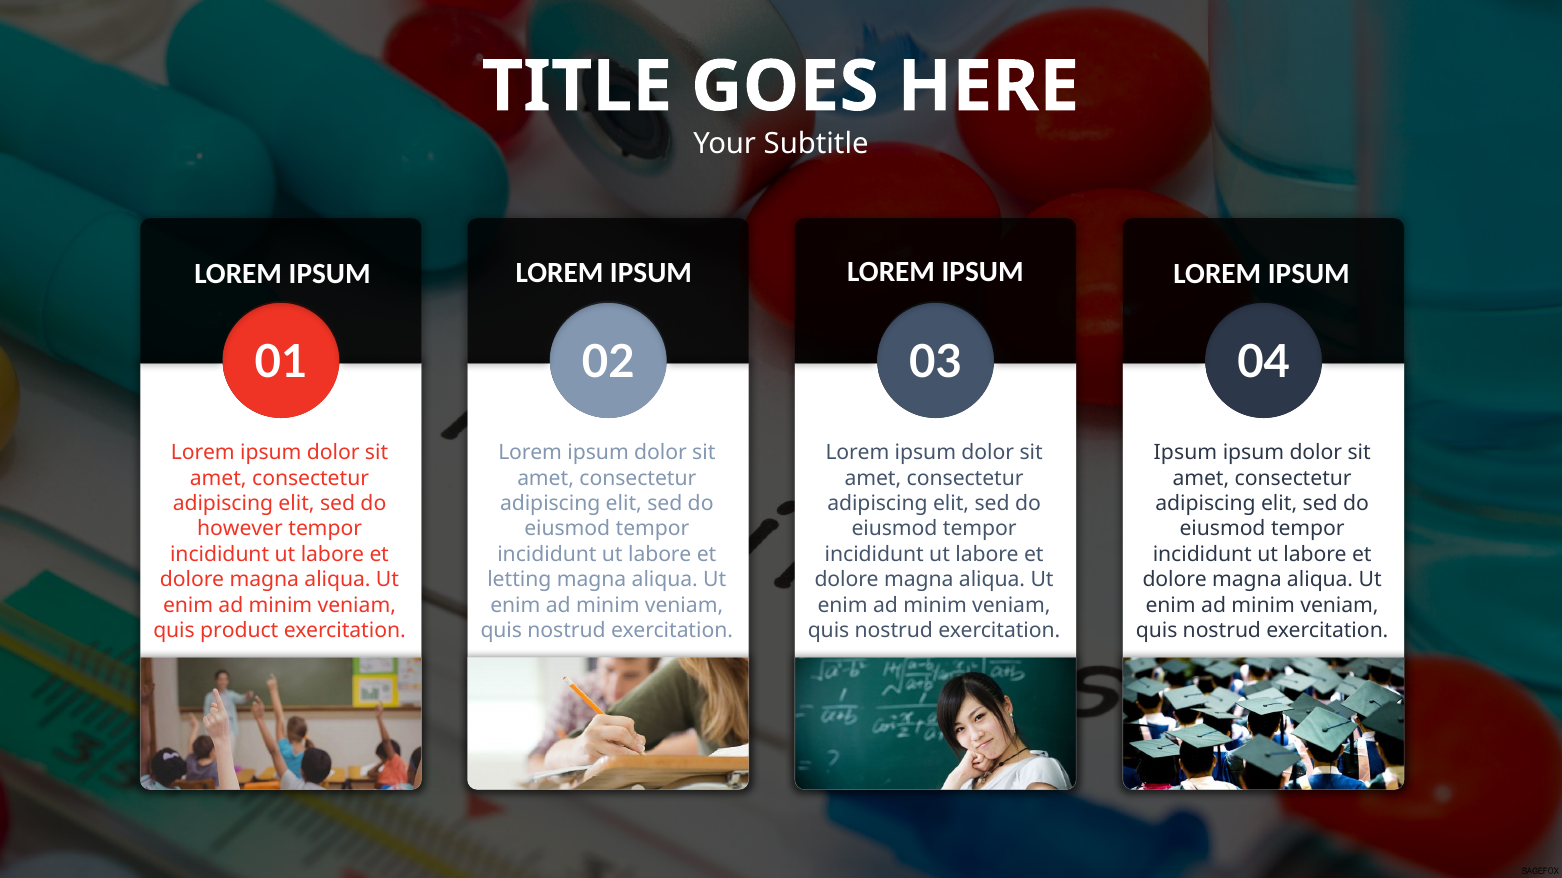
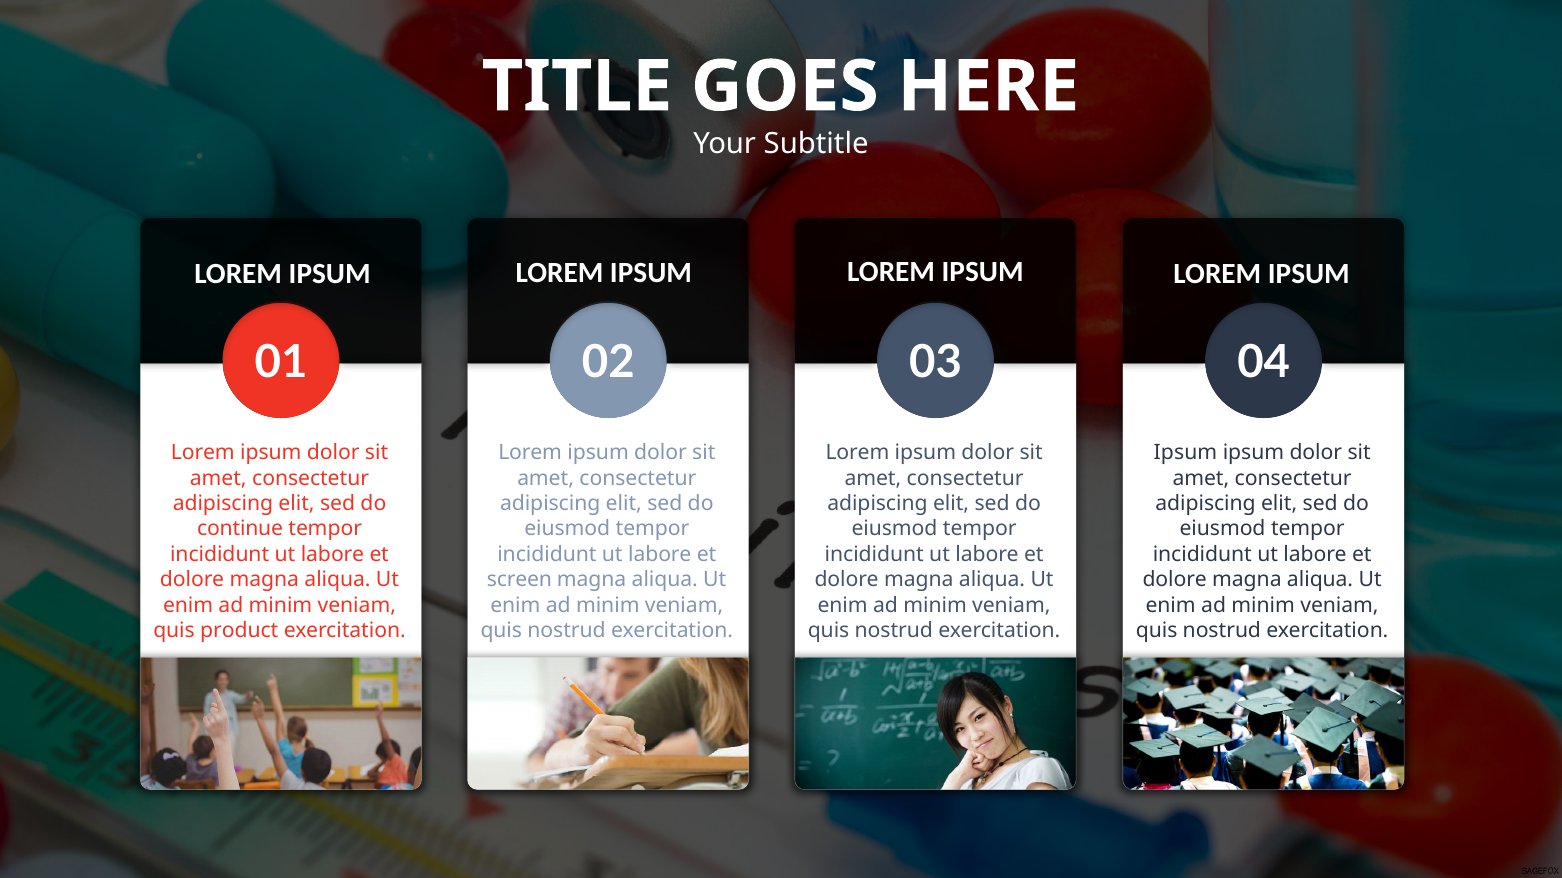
however: however -> continue (240, 529)
letting: letting -> screen (519, 580)
